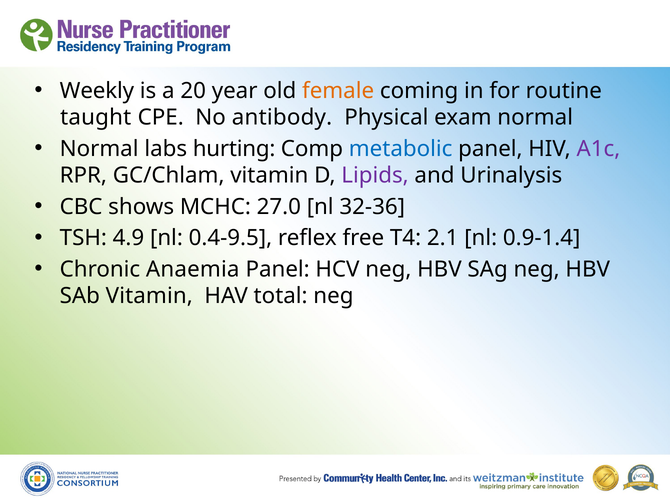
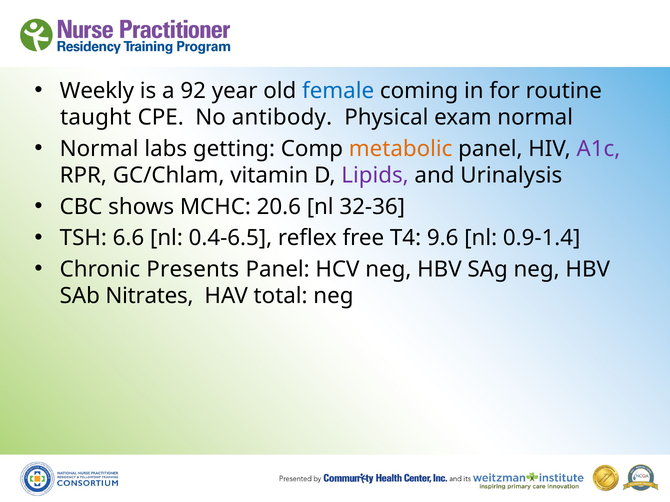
20: 20 -> 92 (193, 91)
female colour: orange -> blue (338, 91)
hurting: hurting -> getting (234, 149)
metabolic colour: blue -> orange (401, 149)
27.0: 27.0 -> 20.6 (279, 207)
4.9: 4.9 -> 6.6 (128, 238)
0.4-9.5: 0.4-9.5 -> 0.4-6.5 (230, 238)
2.1: 2.1 -> 9.6 (443, 238)
Anaemia: Anaemia -> Presents (193, 270)
SAb Vitamin: Vitamin -> Nitrates (149, 296)
